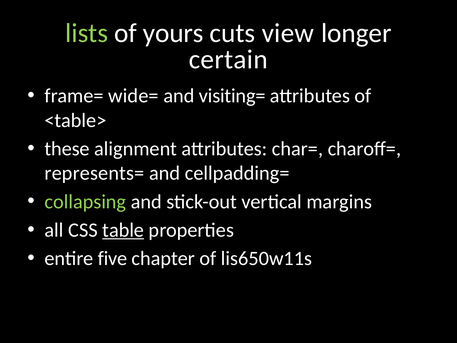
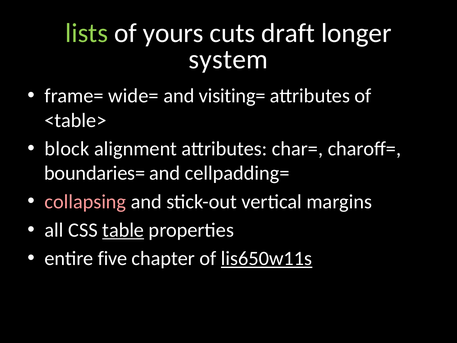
view: view -> draft (288, 33)
certain: certain -> system (228, 59)
these: these -> block (67, 149)
represents=: represents= -> boundaries= (95, 173)
collapsing colour: light green -> pink (85, 202)
lis650w11s underline: none -> present (267, 258)
